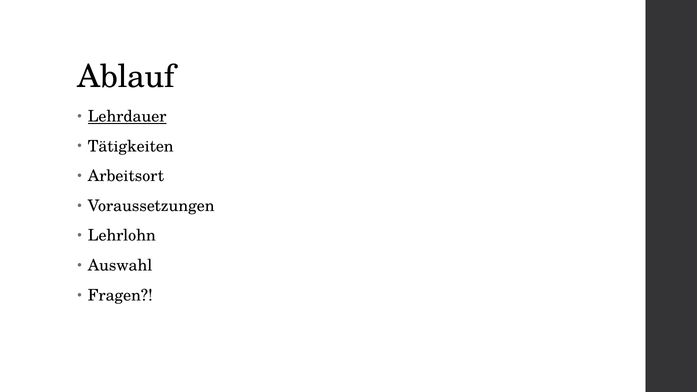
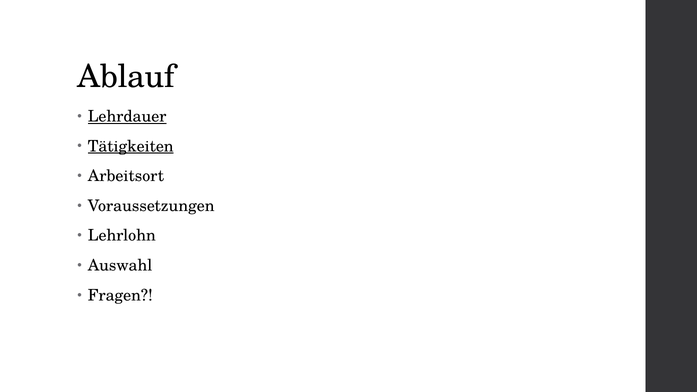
Tätigkeiten underline: none -> present (131, 146)
